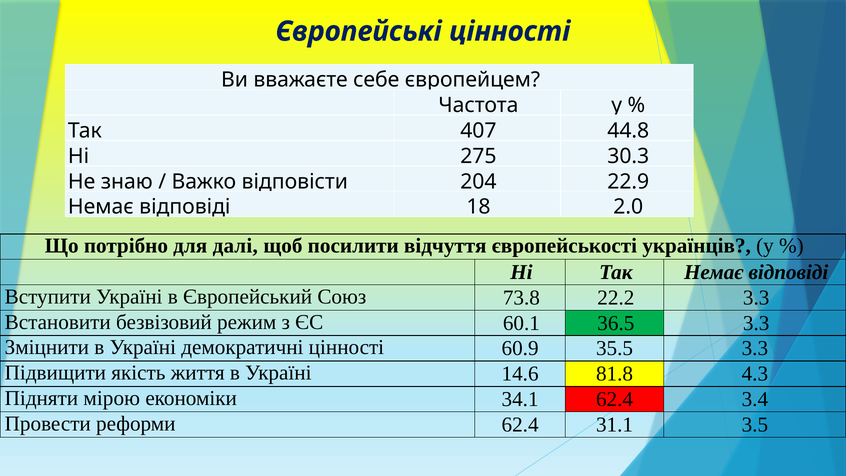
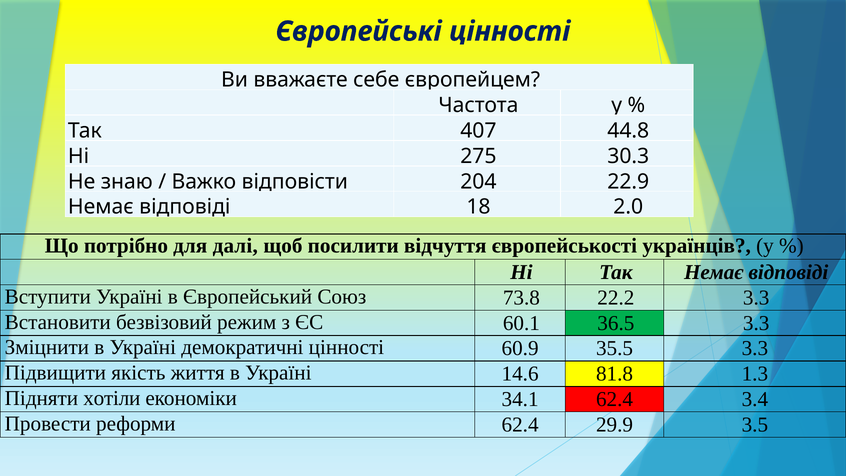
4.3: 4.3 -> 1.3 (755, 374)
мірою: мірою -> хотіли (112, 398)
31.1: 31.1 -> 29.9 (615, 425)
